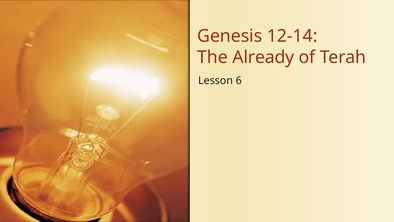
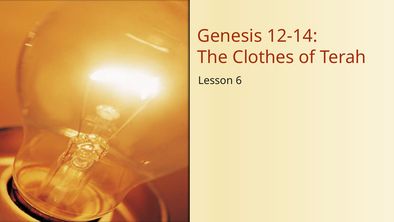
Already: Already -> Clothes (263, 57)
